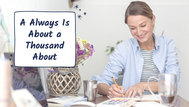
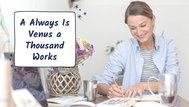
About: About -> Venus (40, 34)
About: About -> Works (45, 57)
